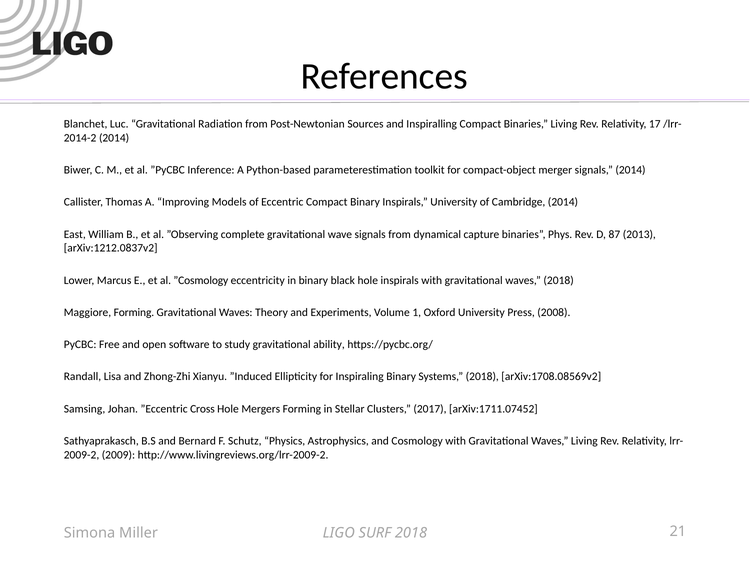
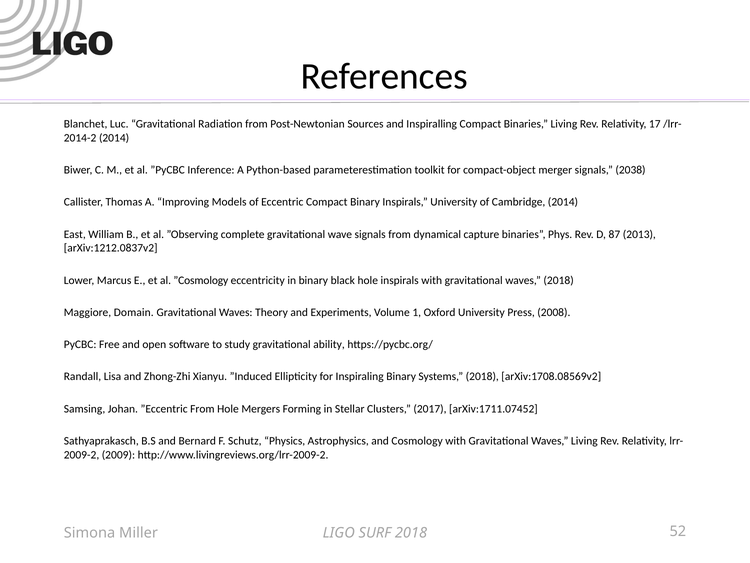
signals 2014: 2014 -> 2038 (630, 170)
Maggiore Forming: Forming -> Domain (134, 312)
”Eccentric Cross: Cross -> From (202, 408)
21: 21 -> 52 (678, 531)
